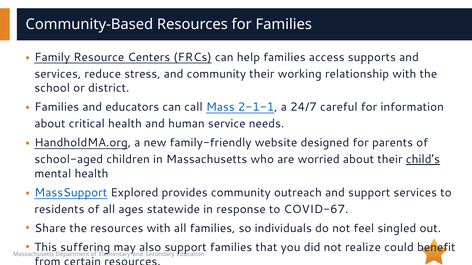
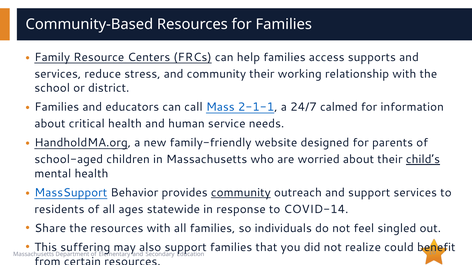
careful: careful -> calmed (339, 107)
Explored: Explored -> Behavior (134, 193)
community underline: none -> present (241, 193)
COVID-67: COVID-67 -> COVID-14 (316, 210)
